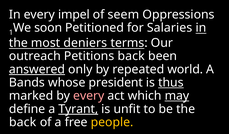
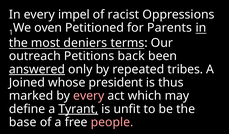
seem: seem -> racist (123, 15)
soon: soon -> oven (48, 28)
Salaries: Salaries -> Parents (170, 28)
world: world -> tribes (185, 69)
Bands: Bands -> Joined (27, 83)
thus underline: present -> none (171, 83)
may underline: present -> none (177, 96)
back: back -> base (23, 122)
people colour: yellow -> pink (112, 122)
